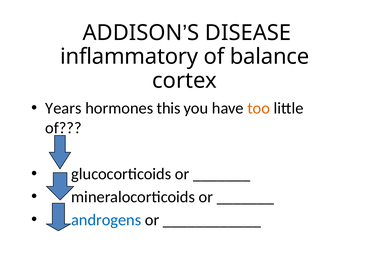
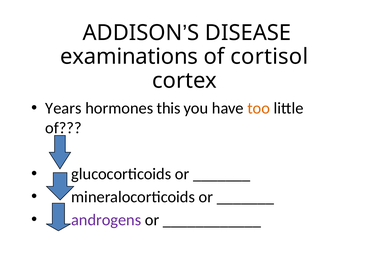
inflammatory: inflammatory -> examinations (129, 57)
balance: balance -> cortisol (269, 57)
androgens colour: blue -> purple (106, 220)
